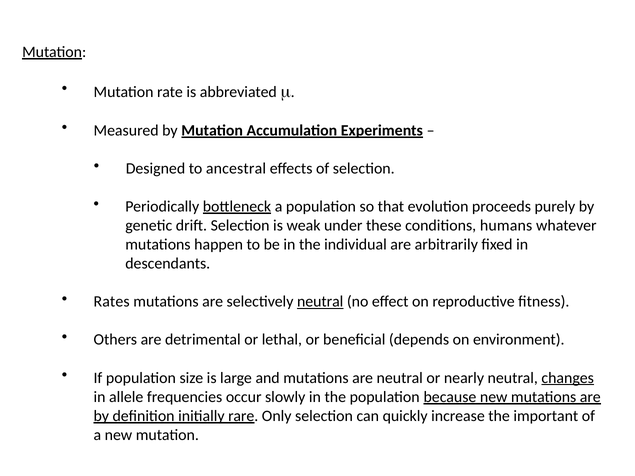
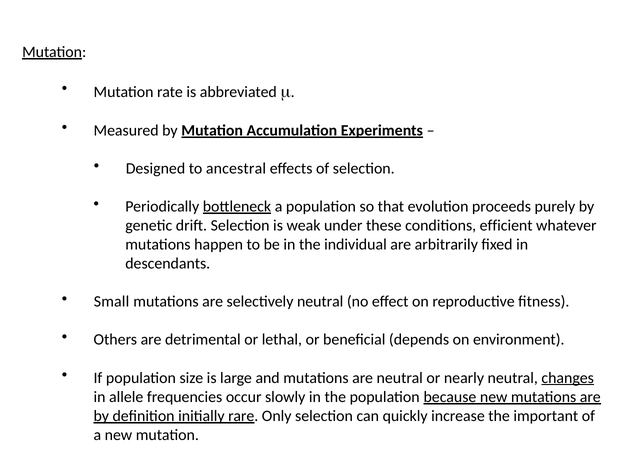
humans: humans -> efficient (506, 226)
Rates: Rates -> Small (112, 302)
neutral underline: present -> none (320, 302)
